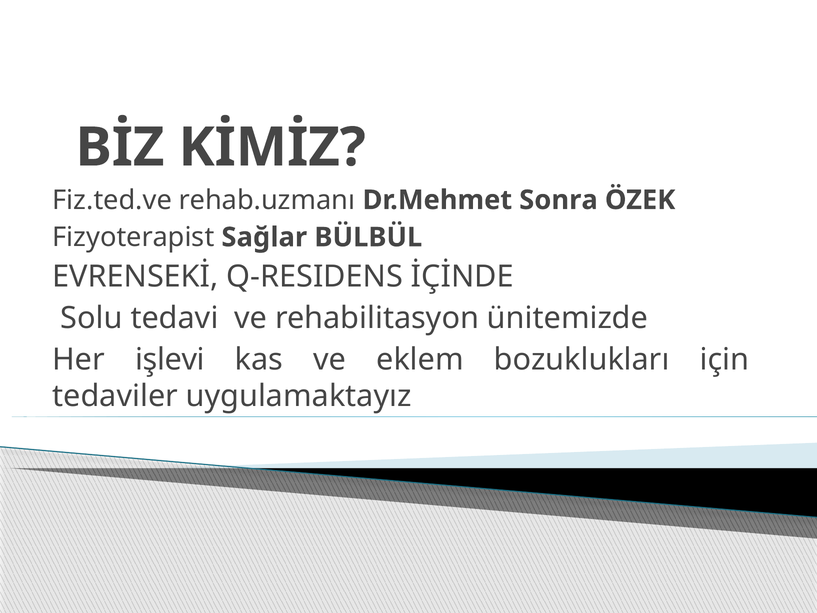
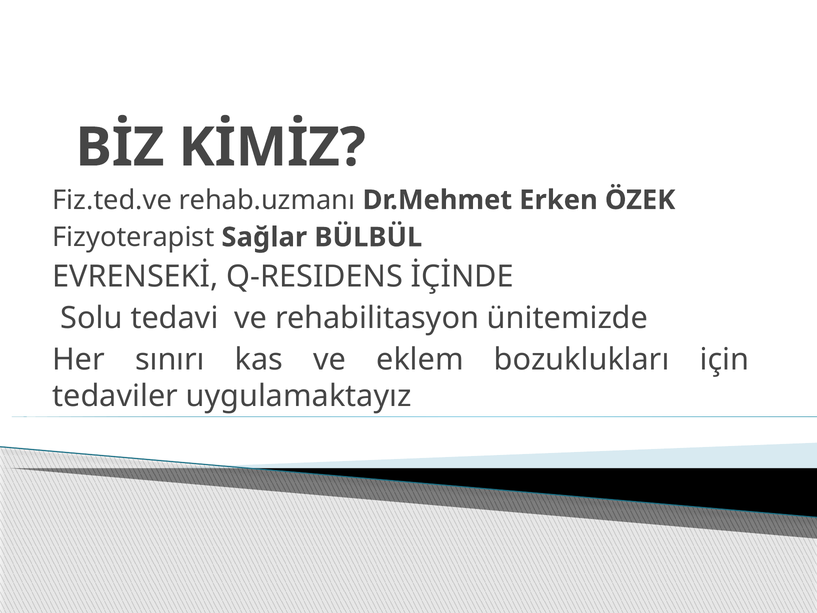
Sonra: Sonra -> Erken (558, 200)
işlevi: işlevi -> sınırı (170, 359)
